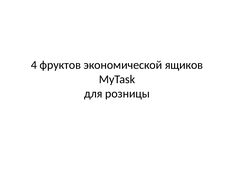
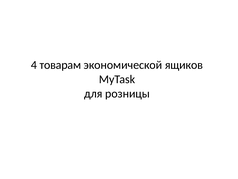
фруктов: фруктов -> товарам (60, 65)
